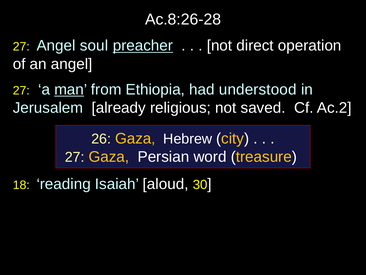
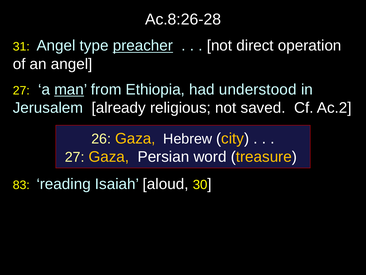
27: 27 -> 31 (21, 47)
soul: soul -> type (94, 46)
18: 18 -> 83 (21, 185)
